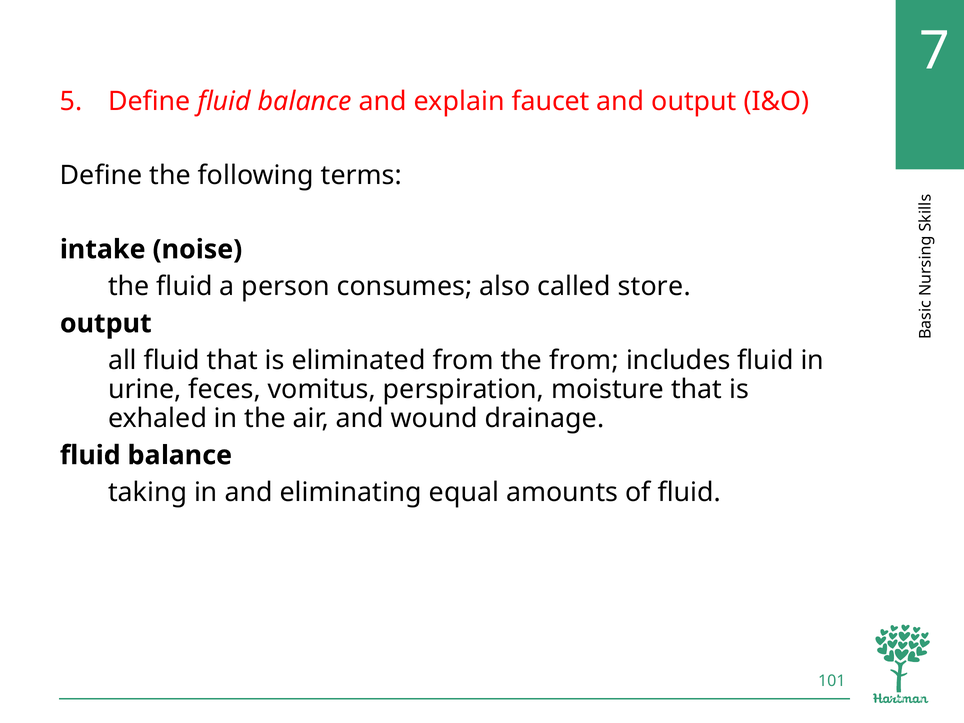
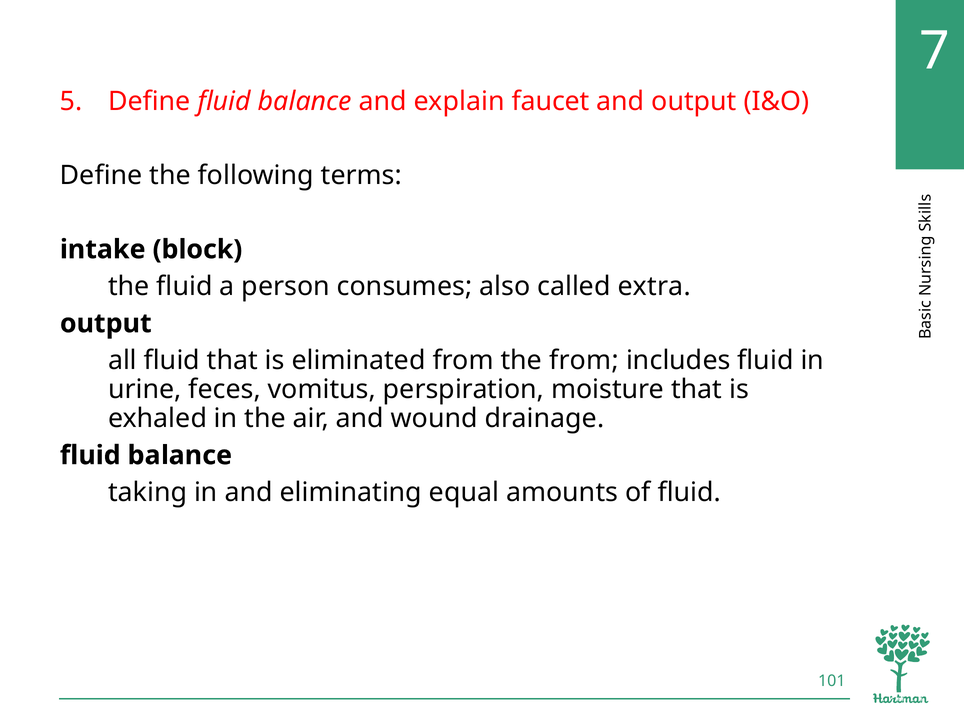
noise: noise -> block (197, 249)
store: store -> extra (654, 286)
